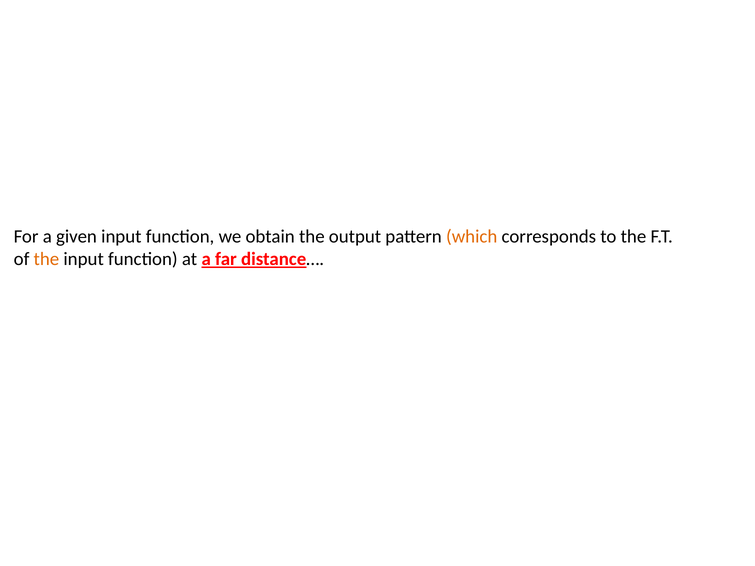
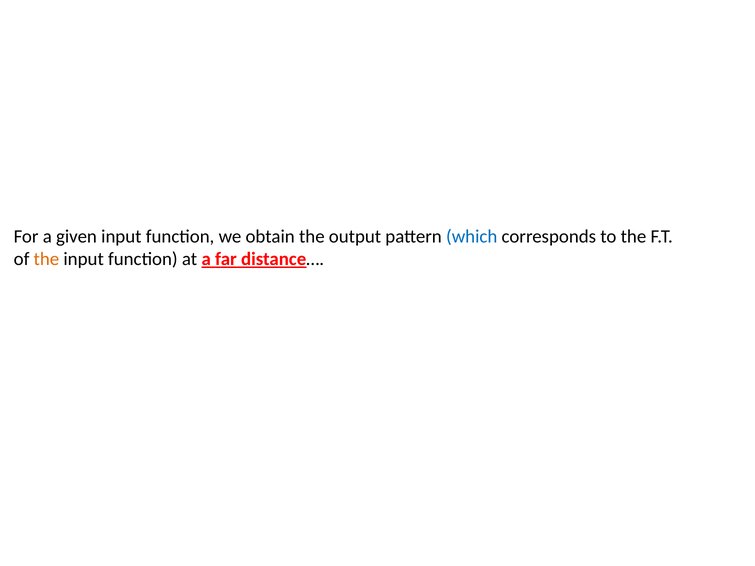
which colour: orange -> blue (472, 237)
